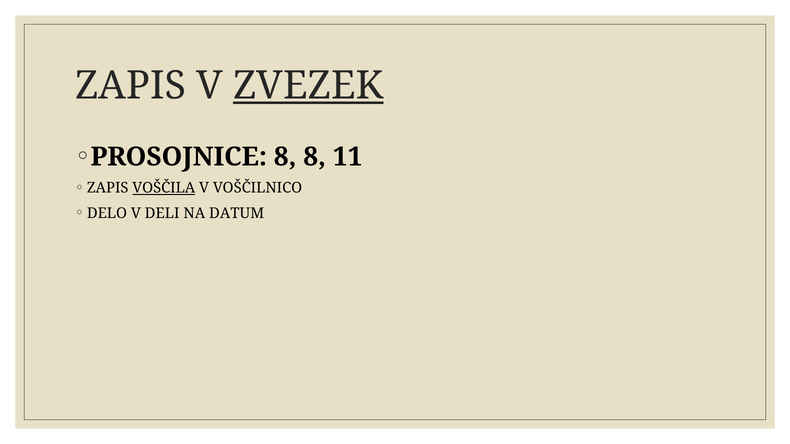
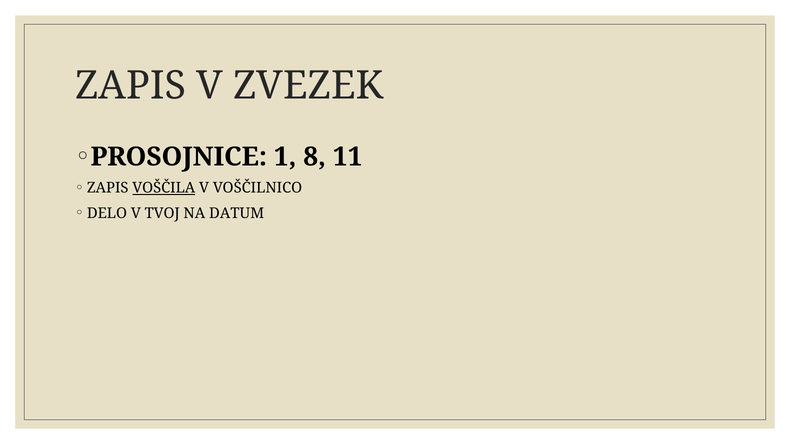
ZVEZEK underline: present -> none (308, 86)
PROSOJNICE 8: 8 -> 1 (285, 157)
DELI: DELI -> TVOJ (162, 213)
